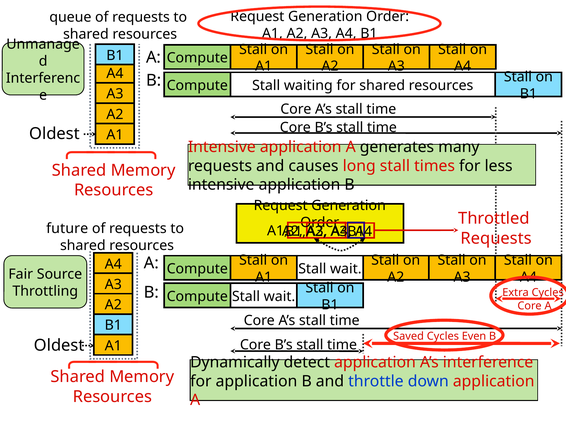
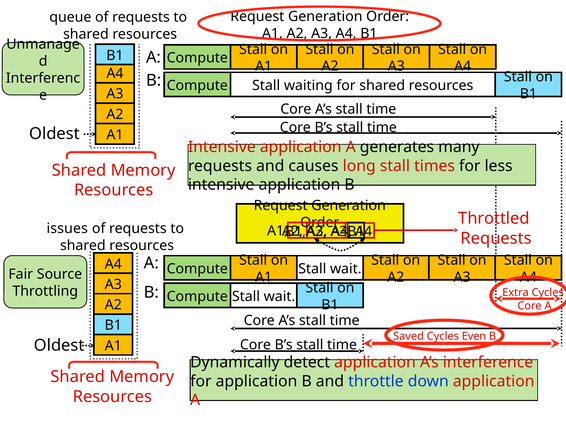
future: future -> issues (67, 229)
